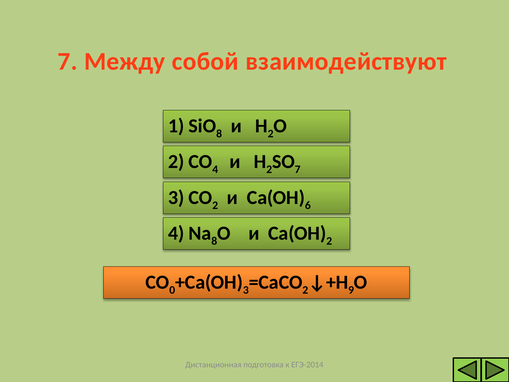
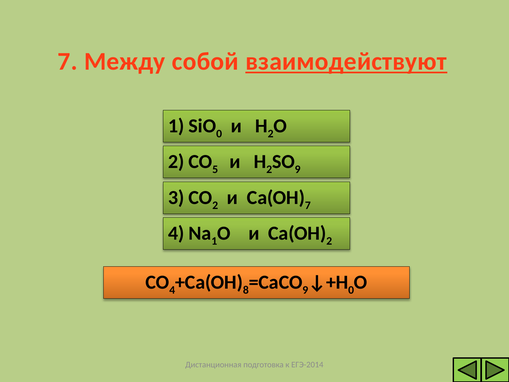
взаимодействуют underline: none -> present (346, 61)
8: 8 -> 0 (219, 134)
4: 4 -> 5 (215, 169)
7: 7 -> 9 (298, 169)
6: 6 -> 7 (308, 205)
8: 8 -> 1 (214, 241)
0: 0 -> 4 (172, 290)
3: 3 -> 8 (246, 290)
2: 2 -> 9 (305, 290)
9: 9 -> 0 (351, 290)
